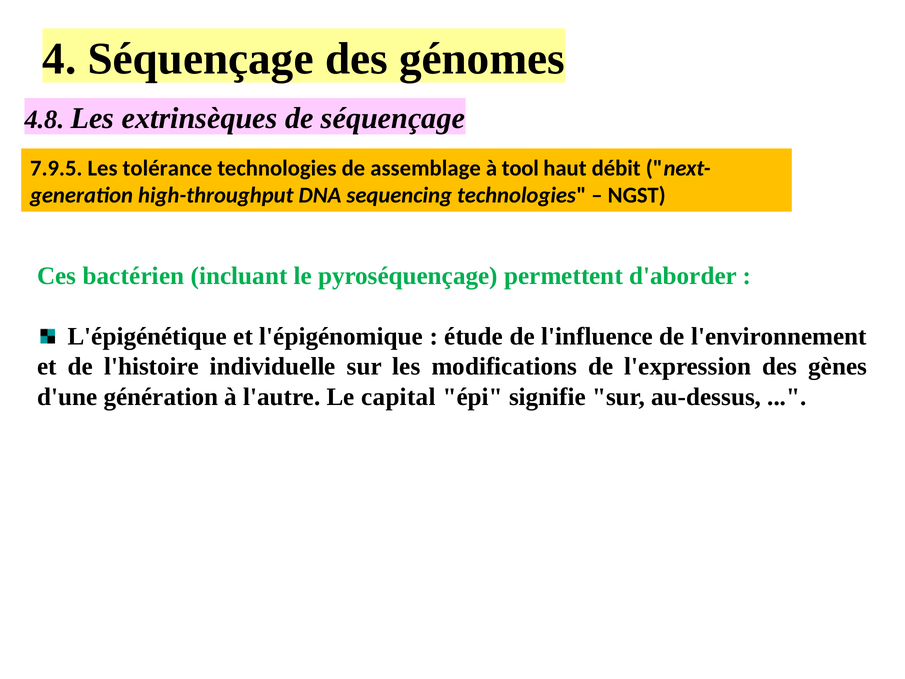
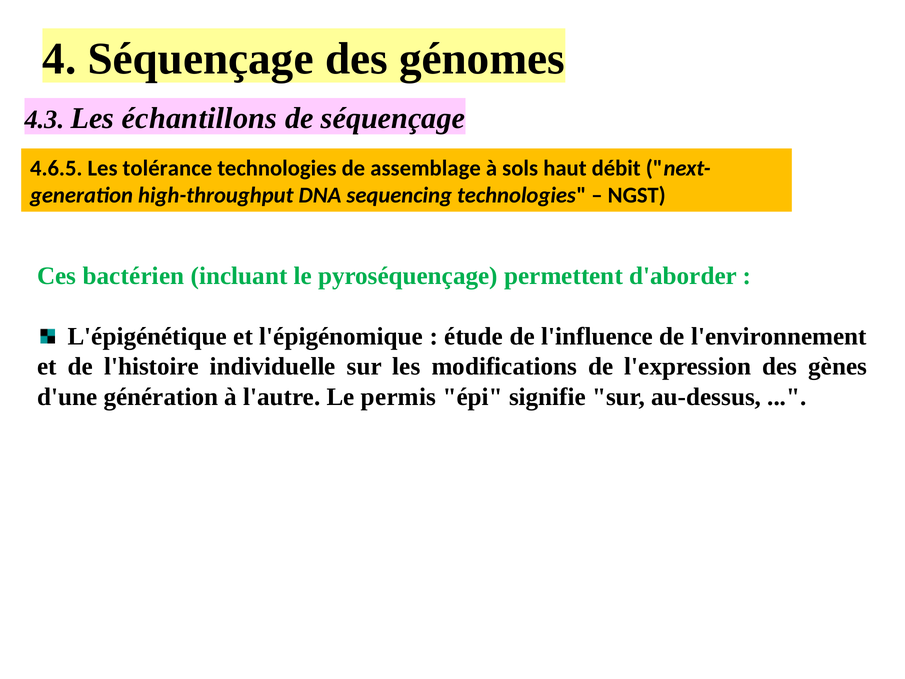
4.8: 4.8 -> 4.3 (44, 119)
extrinsèques: extrinsèques -> échantillons (199, 118)
7.9.5: 7.9.5 -> 4.6.5 (56, 168)
tool: tool -> sols (520, 168)
capital: capital -> permis (398, 397)
